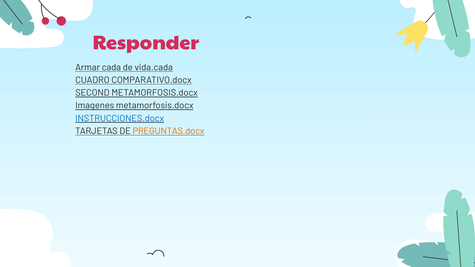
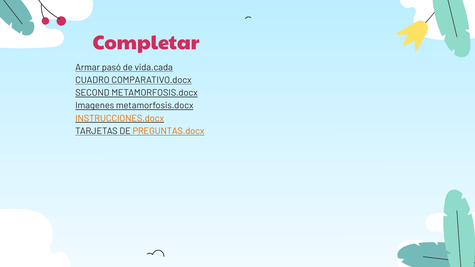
Responder: Responder -> Completar (146, 43)
cada: cada -> pasó (111, 67)
INSTRUCCIONES.docx colour: blue -> orange (120, 118)
